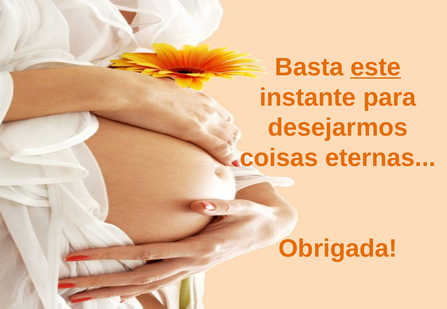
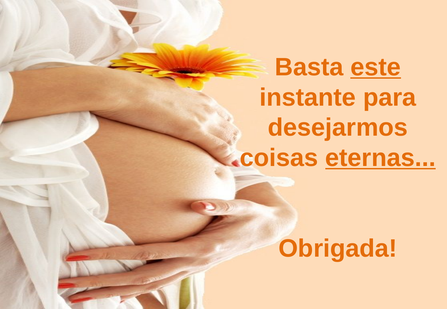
eternas underline: none -> present (380, 158)
